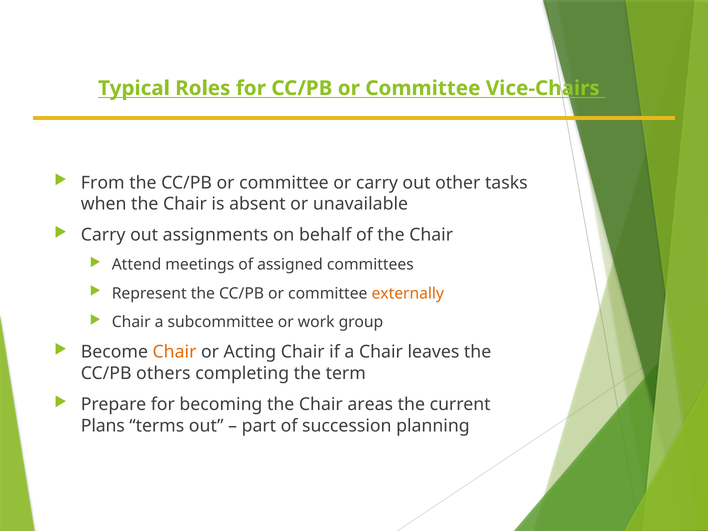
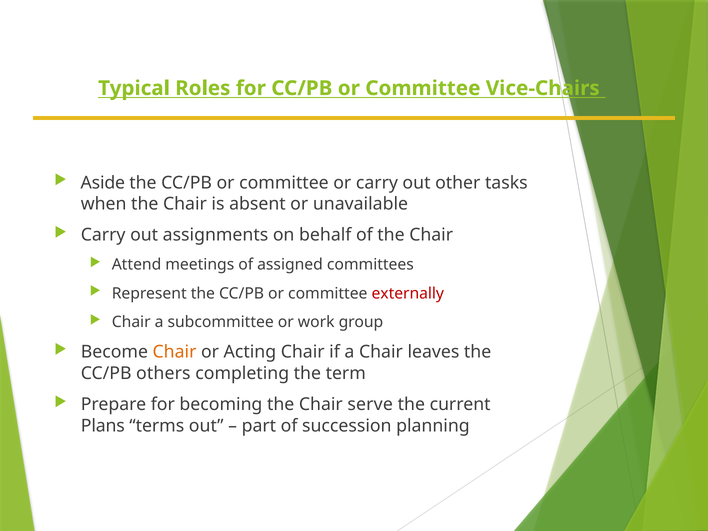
From: From -> Aside (103, 183)
externally colour: orange -> red (408, 293)
areas: areas -> serve (370, 404)
